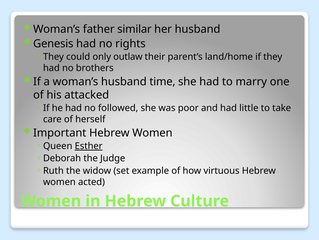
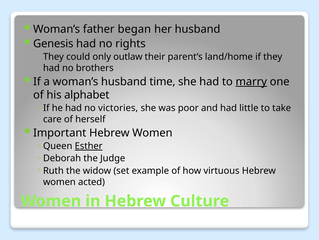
similar: similar -> began (134, 29)
marry underline: none -> present (251, 81)
attacked: attacked -> alphabet (87, 95)
followed: followed -> victories (118, 108)
